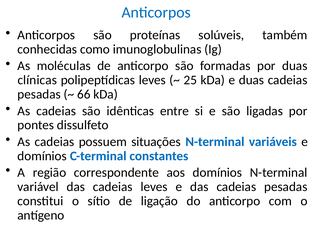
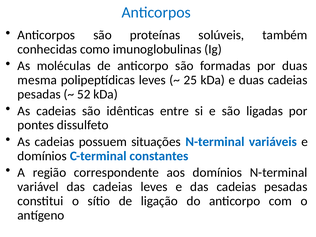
clínicas: clínicas -> mesma (37, 80)
66: 66 -> 52 (84, 94)
